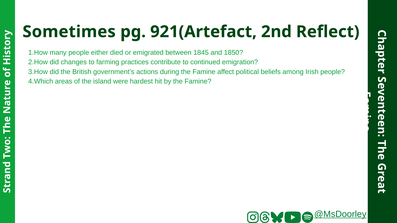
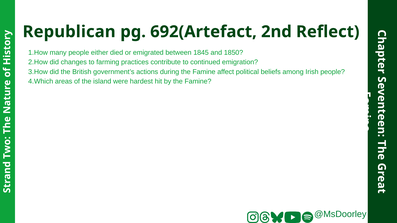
Sometimes: Sometimes -> Republican (69, 32)
921(Artefact: 921(Artefact -> 692(Artefact (203, 32)
@MsDoorley underline: present -> none (340, 214)
